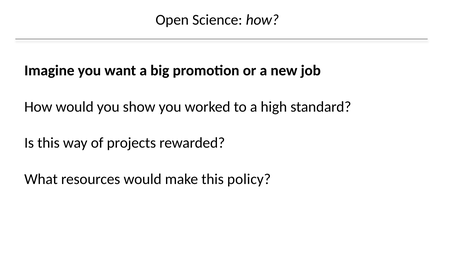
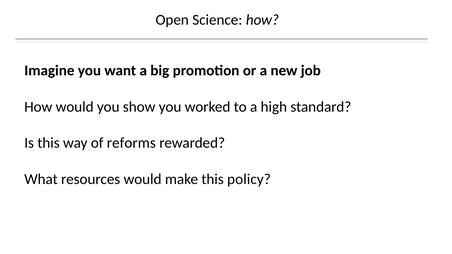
projects: projects -> reforms (131, 143)
